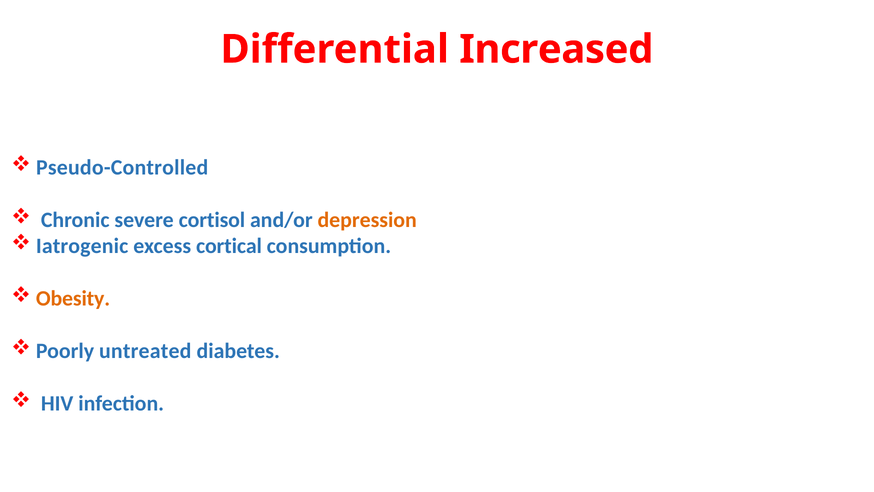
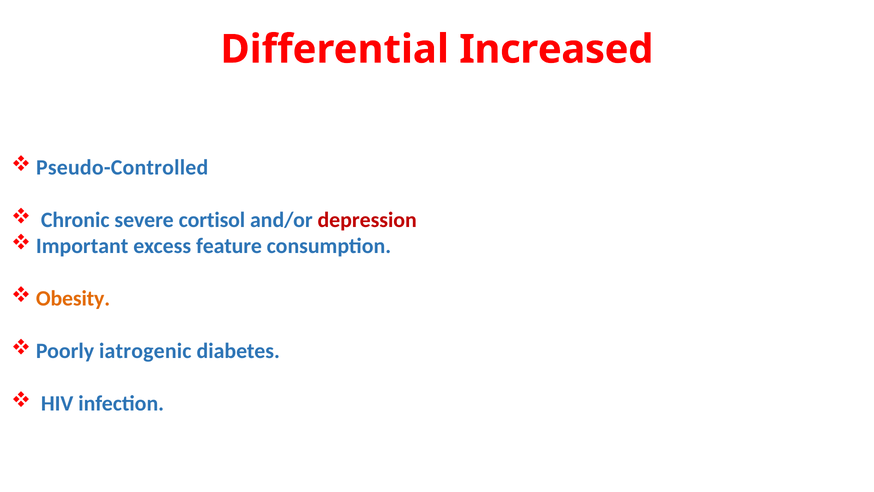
depression colour: orange -> red (367, 220)
Iatrogenic: Iatrogenic -> Important (82, 246)
cortical: cortical -> feature (229, 246)
untreated: untreated -> iatrogenic (145, 351)
